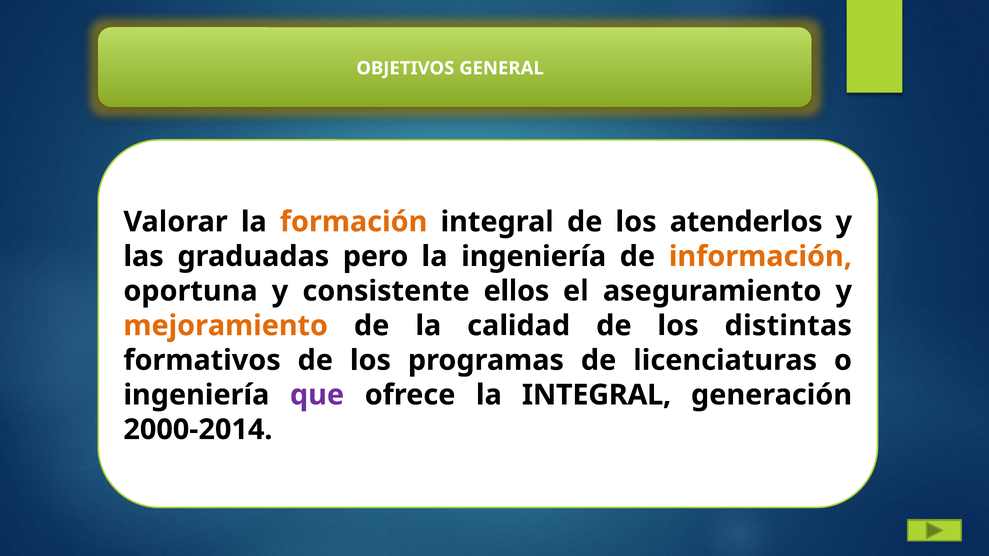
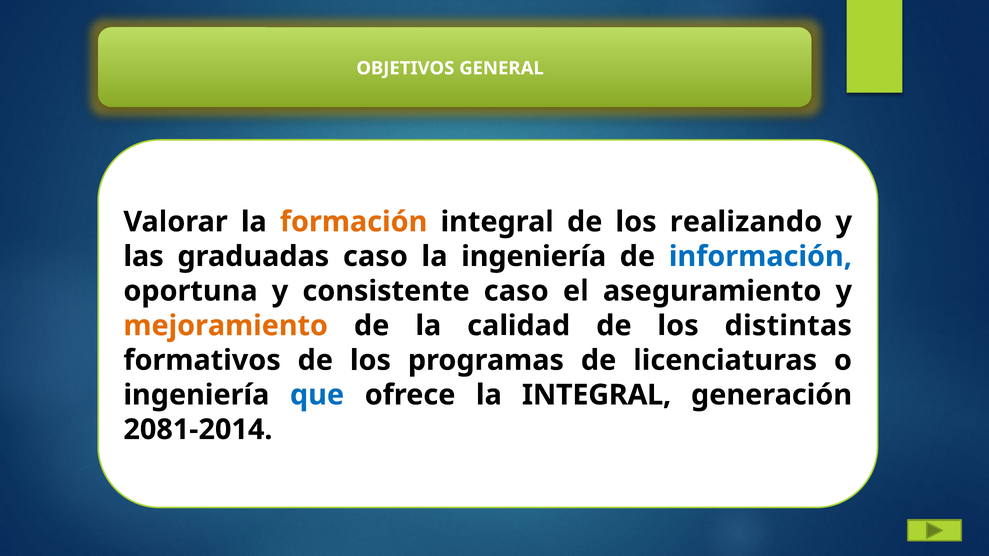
atenderlos: atenderlos -> realizando (746, 222)
graduadas pero: pero -> caso (375, 257)
información colour: orange -> blue (760, 257)
consistente ellos: ellos -> caso (516, 291)
que colour: purple -> blue (317, 395)
2000-2014: 2000-2014 -> 2081-2014 (198, 430)
